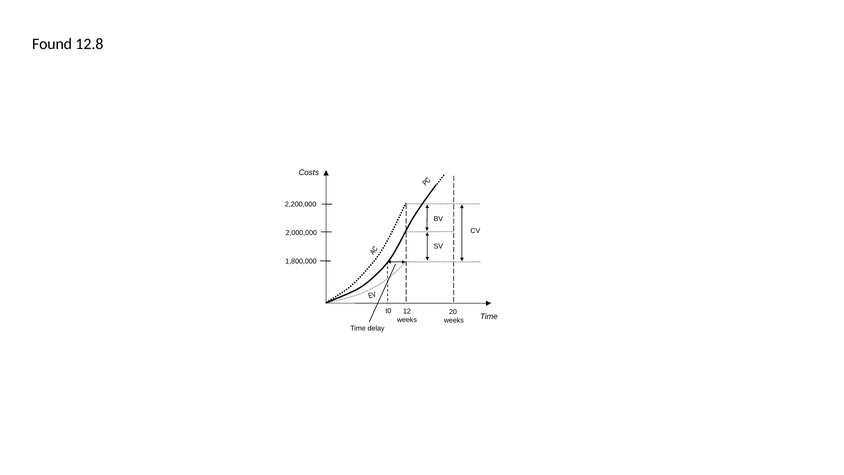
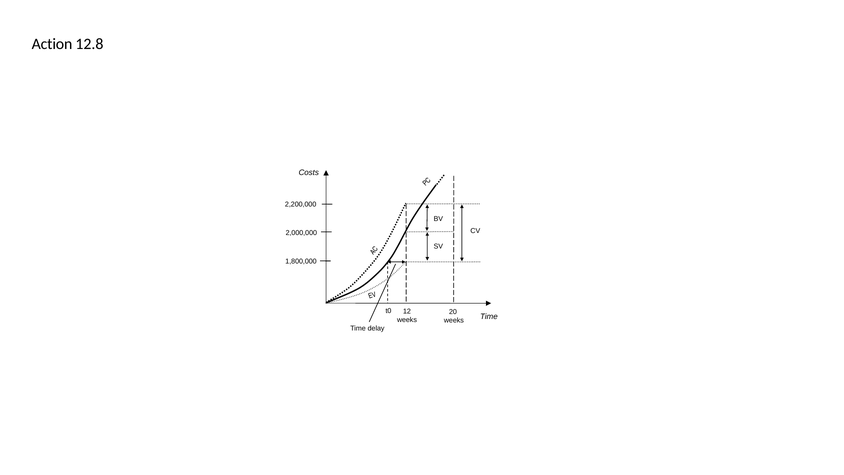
Found: Found -> Action (52, 44)
